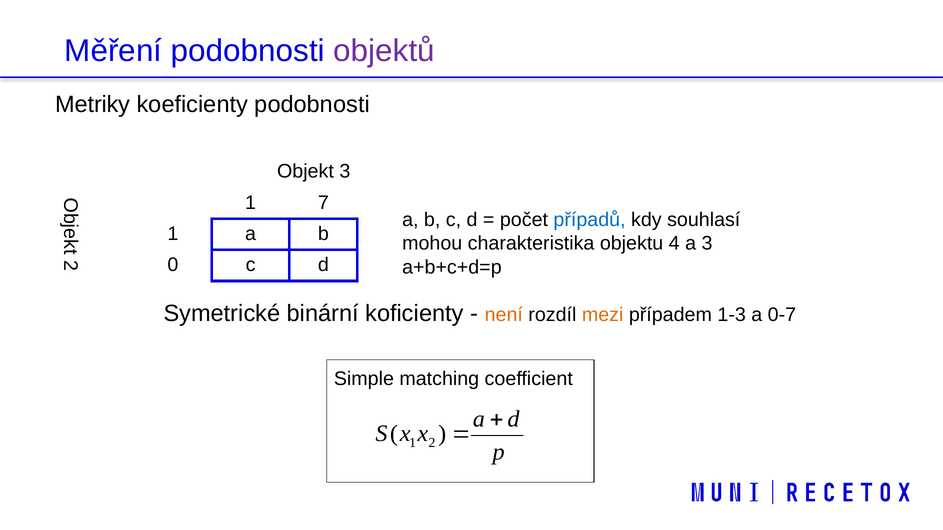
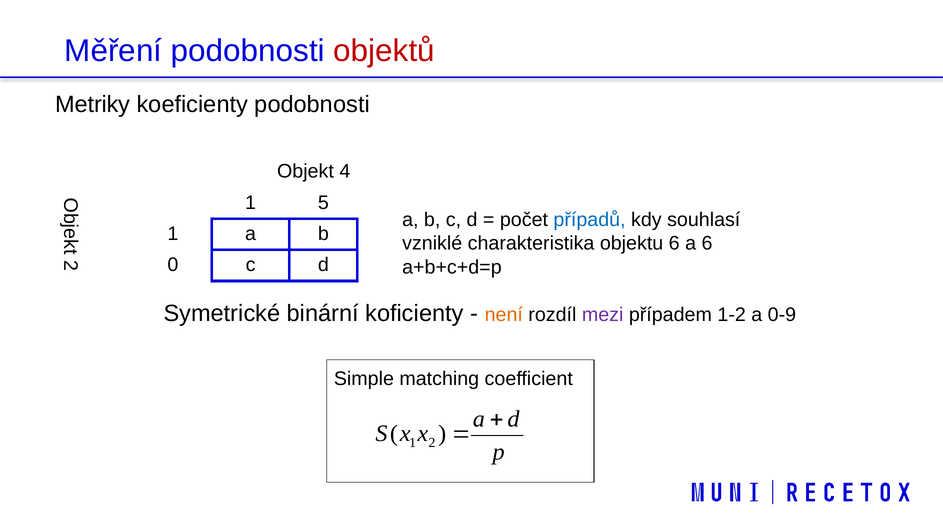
objektů colour: purple -> red (384, 51)
Objekt 3: 3 -> 4 (345, 172)
7: 7 -> 5 (323, 203)
mohou: mohou -> vzniklé (432, 244)
objektu 4: 4 -> 6 (674, 244)
a 3: 3 -> 6 (707, 244)
mezi colour: orange -> purple (603, 315)
1-3: 1-3 -> 1-2 (732, 315)
0-7: 0-7 -> 0-9 (782, 315)
